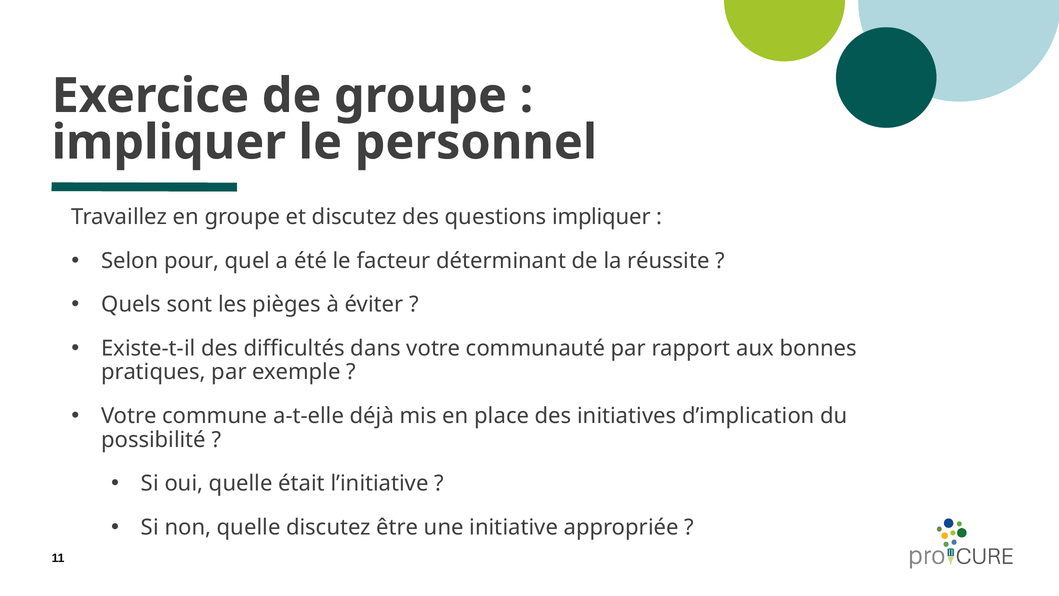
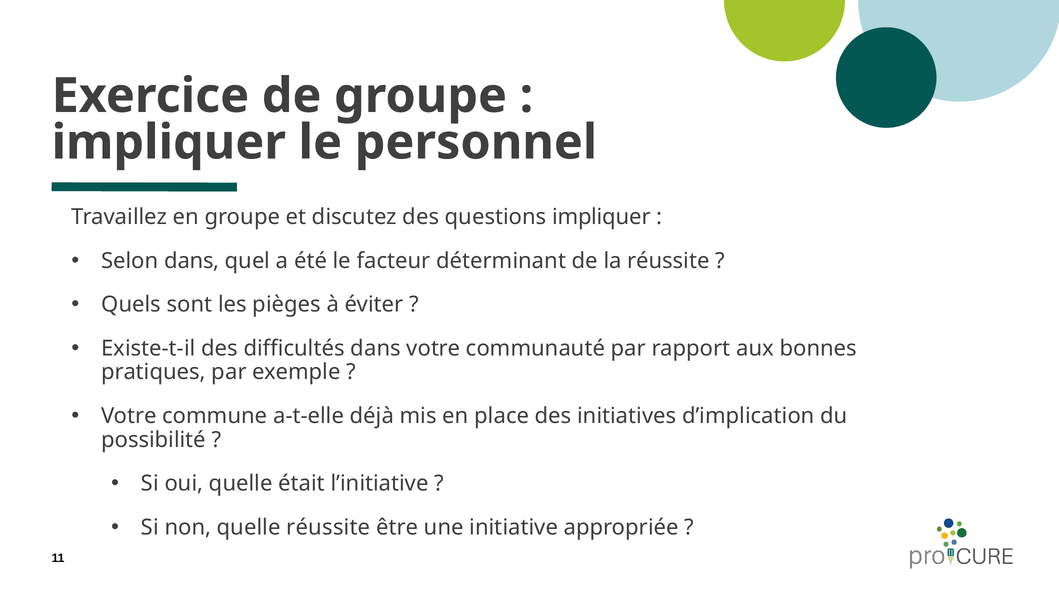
Selon pour: pour -> dans (192, 261)
quelle discutez: discutez -> réussite (328, 527)
